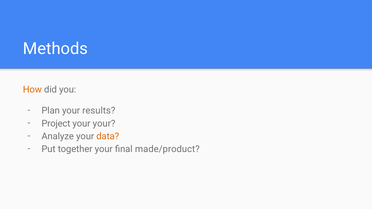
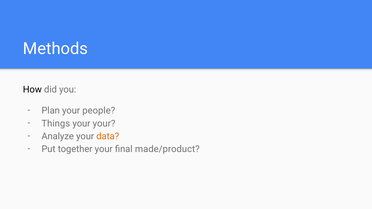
How colour: orange -> black (32, 90)
results: results -> people (99, 111)
Project: Project -> Things (56, 124)
